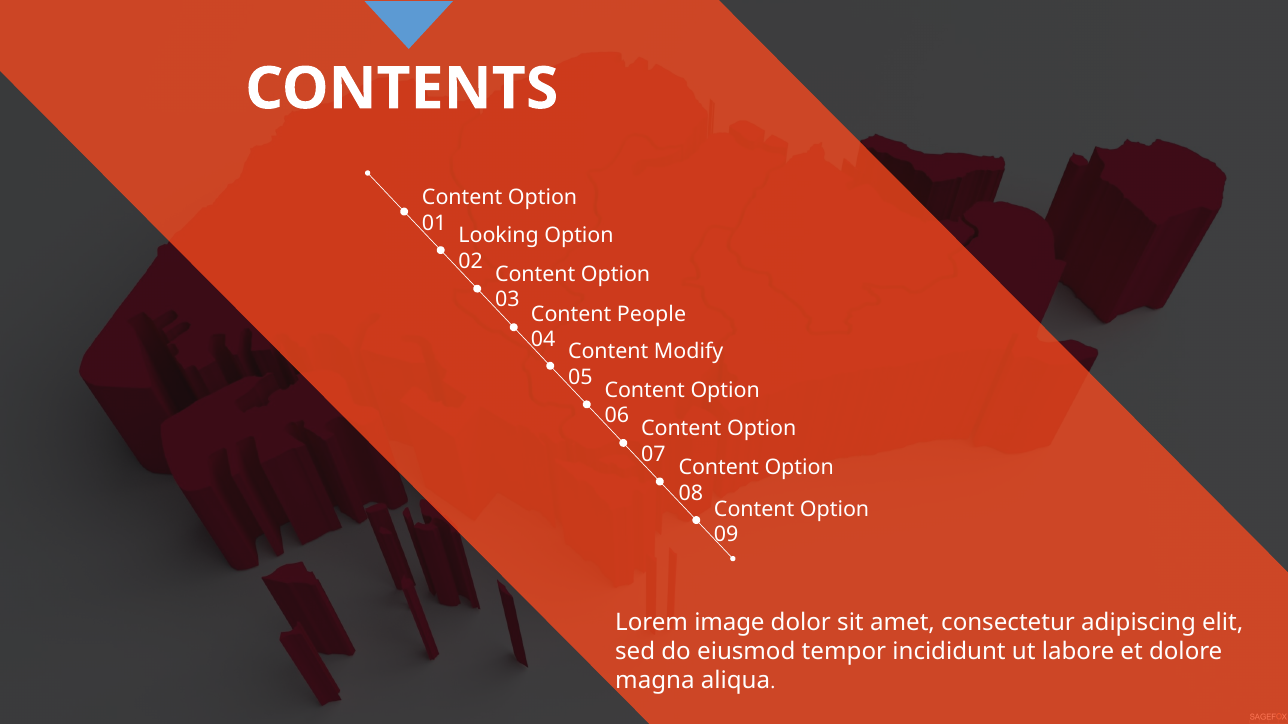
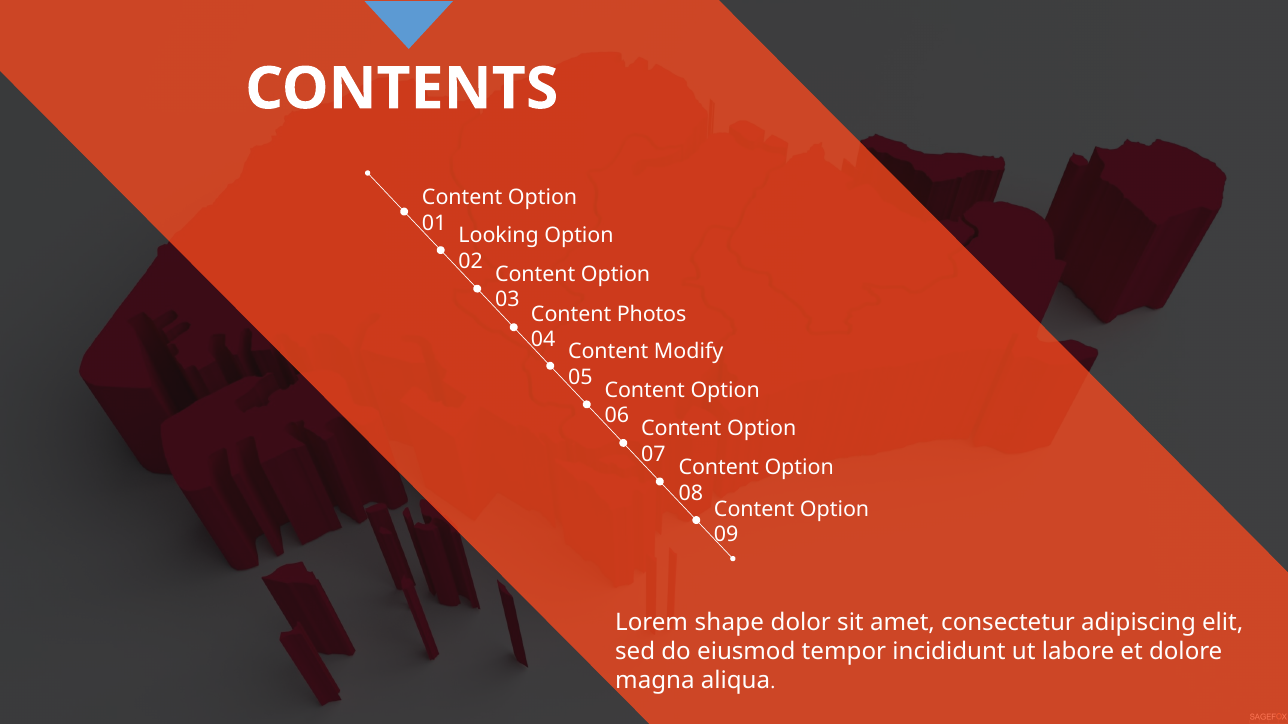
People: People -> Photos (652, 314)
image: image -> shape (729, 623)
